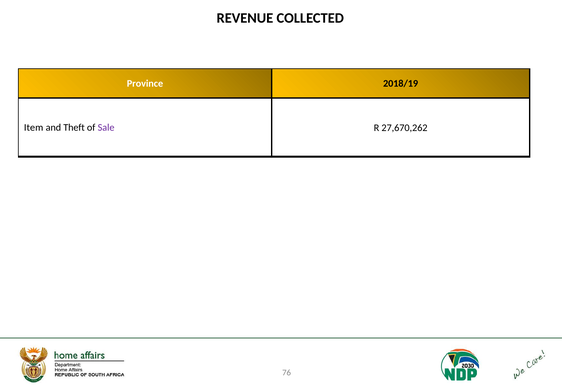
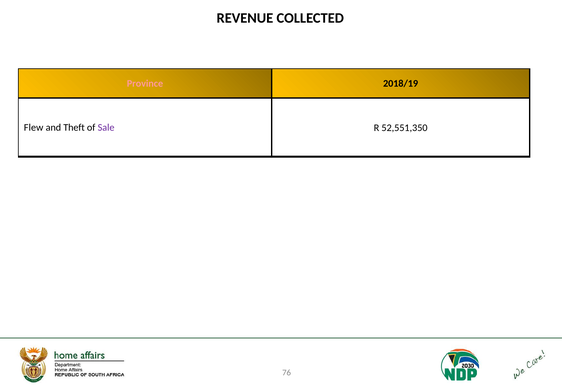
Province colour: white -> pink (145, 83)
Item: Item -> Flew (34, 128)
27,670,262: 27,670,262 -> 52,551,350 (404, 128)
